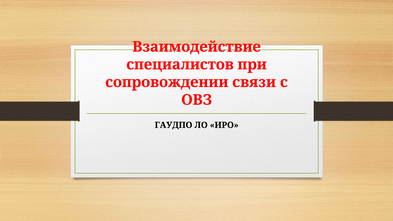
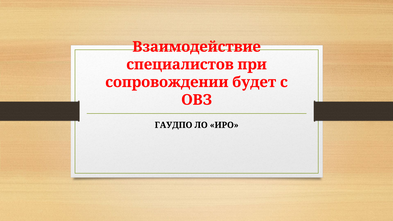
связи: связи -> будет (254, 82)
